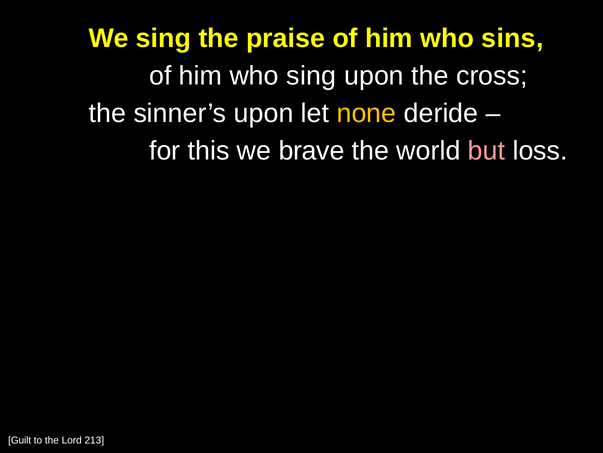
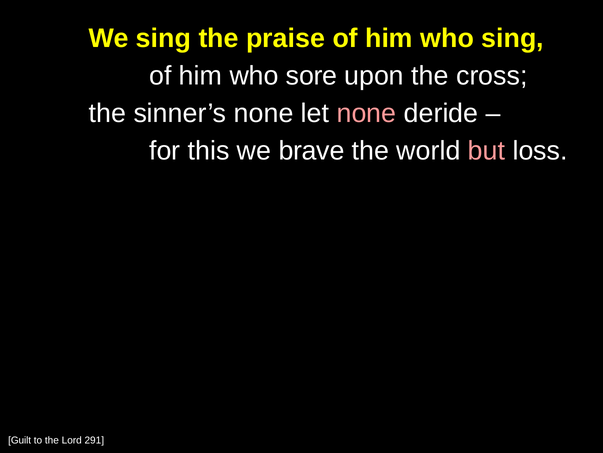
who sins: sins -> sing (513, 38)
who sing: sing -> sore (312, 76)
sinner’s upon: upon -> none (264, 113)
none colour: yellow -> pink (366, 113)
213: 213 -> 291 (94, 440)
